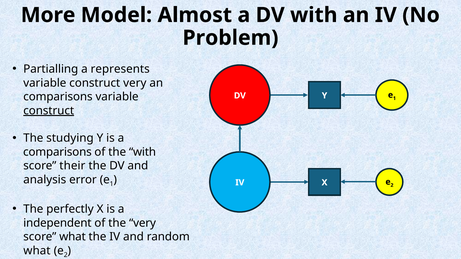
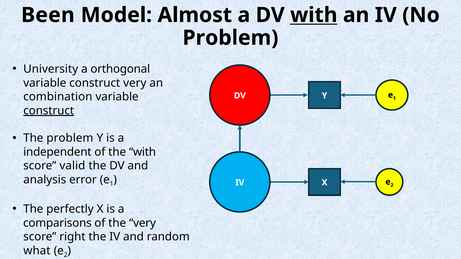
More: More -> Been (48, 15)
with underline: none -> present (314, 15)
Partialling: Partialling -> University (51, 69)
represents: represents -> orthogonal (120, 69)
comparisons: comparisons -> combination (58, 97)
The studying: studying -> problem (70, 138)
comparisons: comparisons -> independent (57, 152)
their: their -> valid (72, 166)
independent: independent -> comparisons (57, 223)
score what: what -> right (72, 237)
